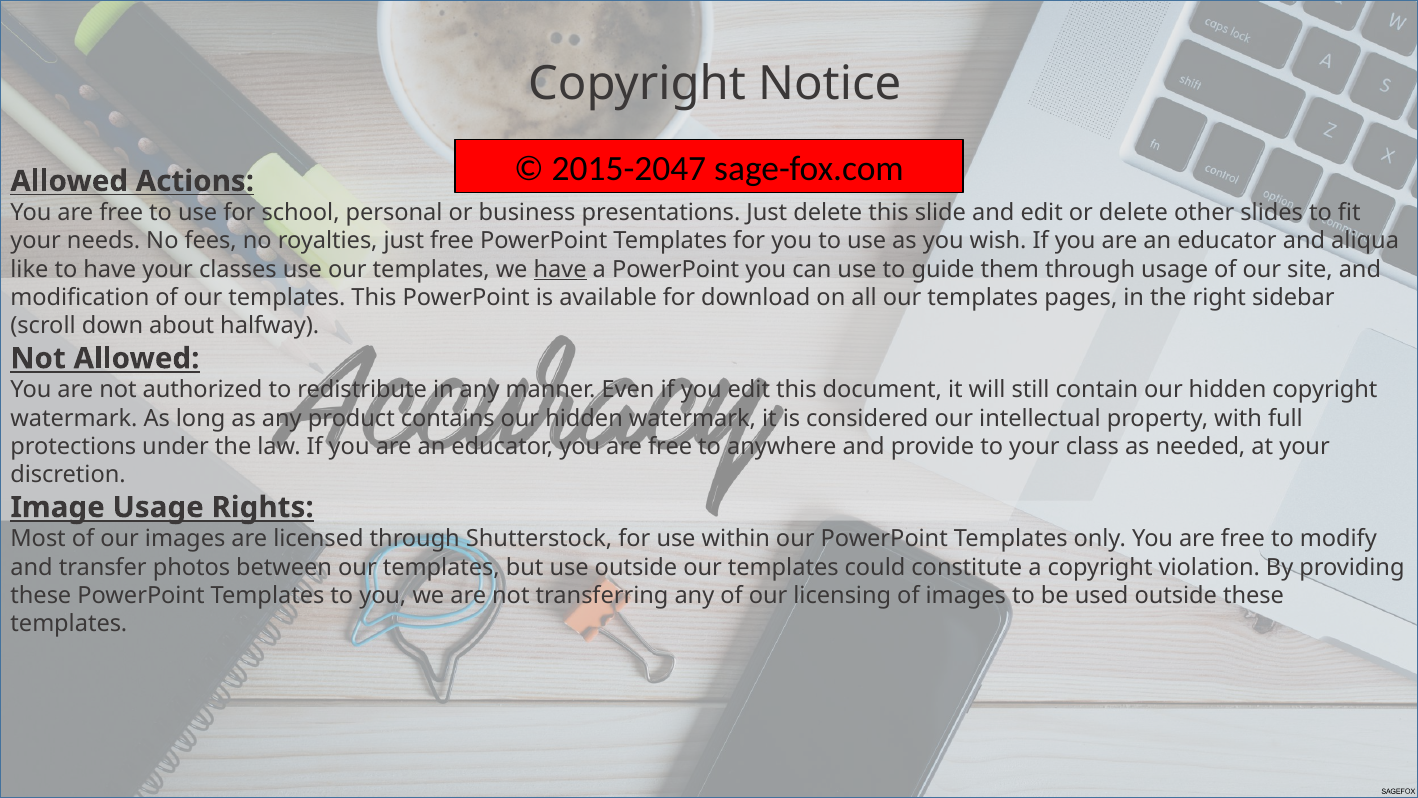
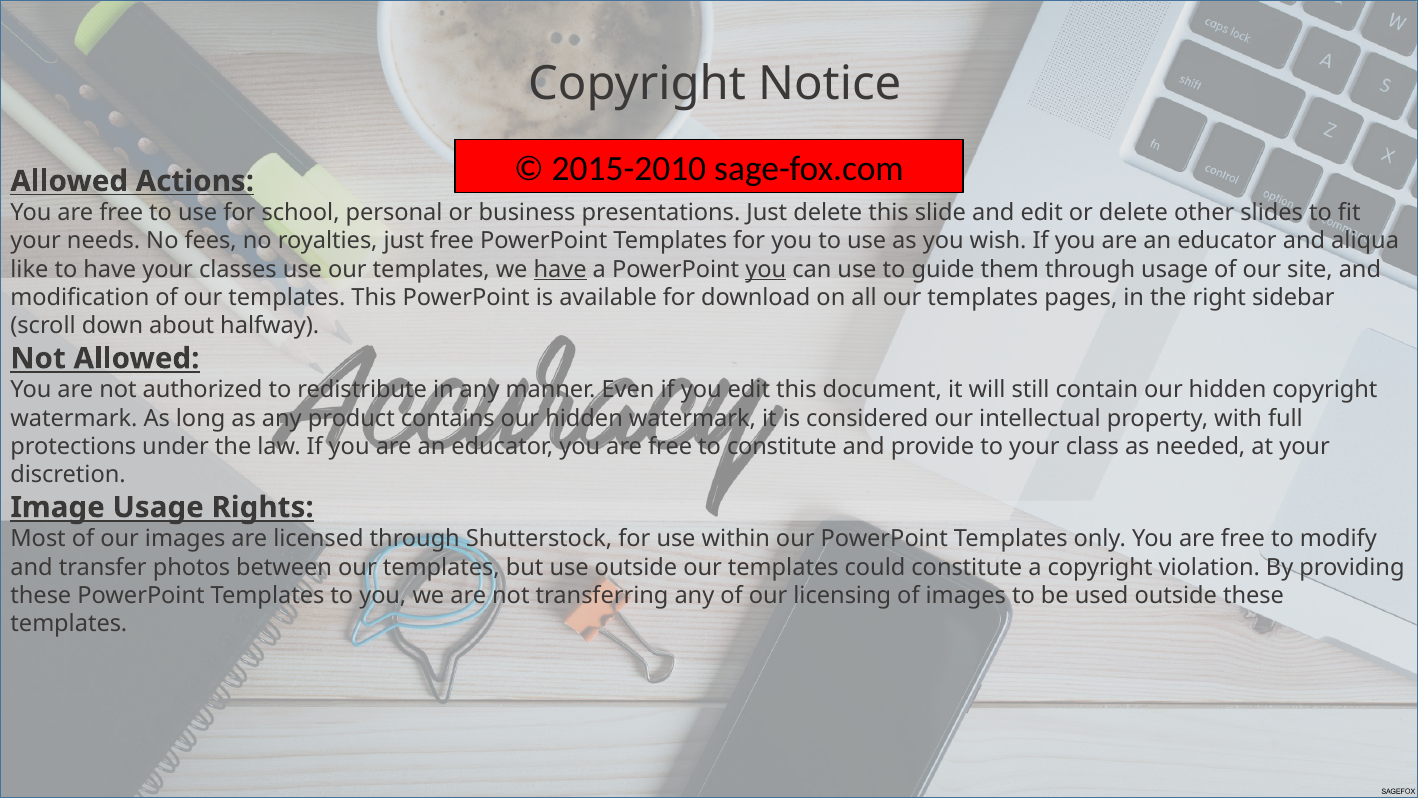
2015-2047: 2015-2047 -> 2015-2010 (629, 168)
you underline: none -> present (766, 269)
to anywhere: anywhere -> constitute (782, 446)
